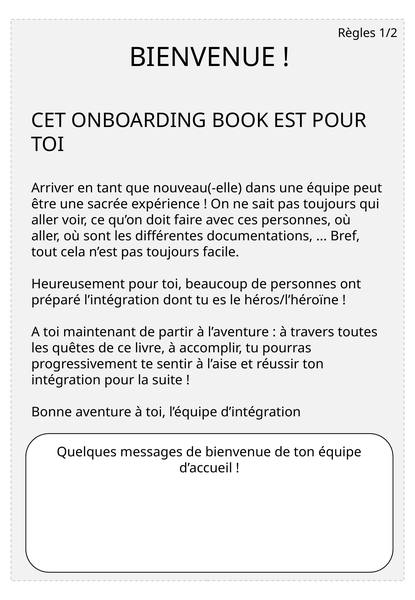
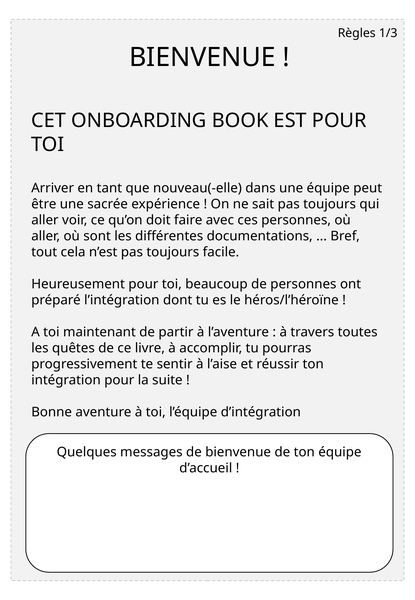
1/2: 1/2 -> 1/3 (388, 33)
